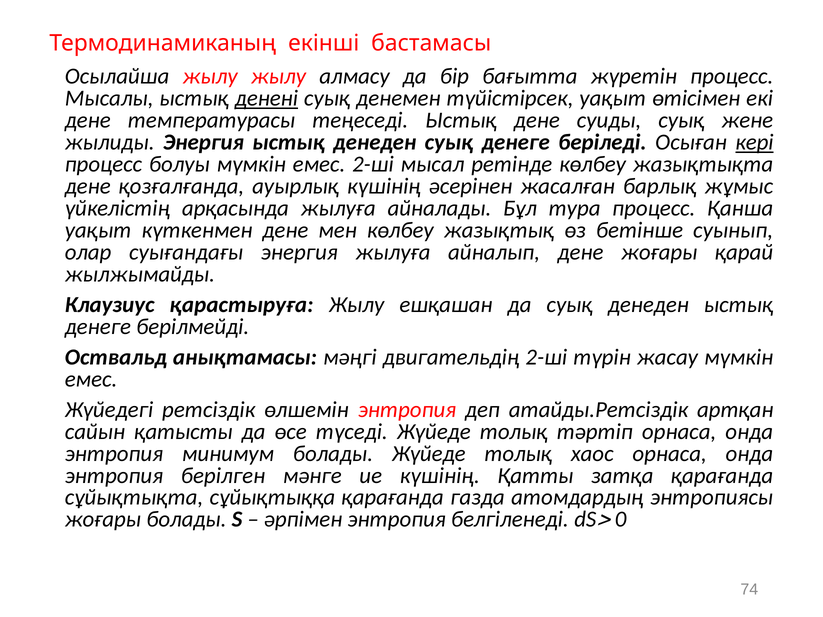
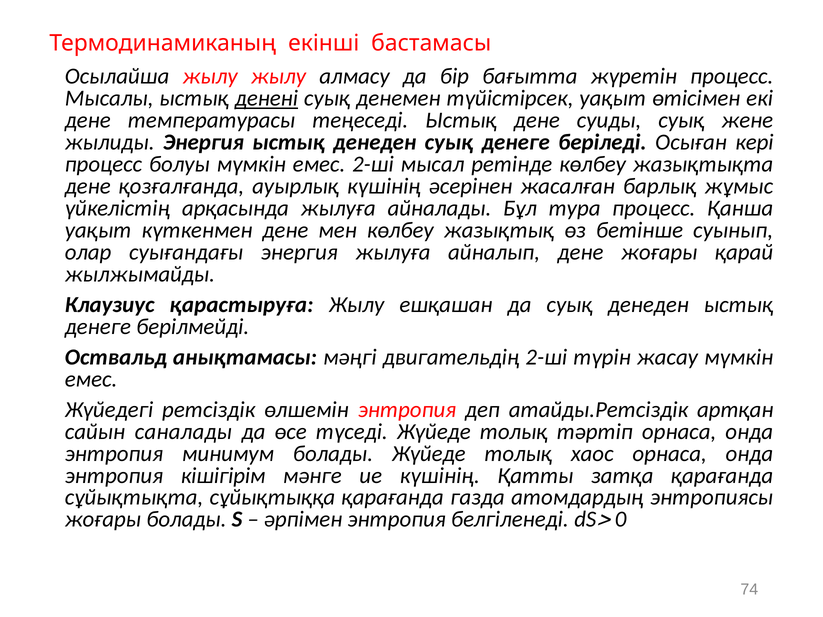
кері underline: present -> none (754, 142)
қатысты: қатысты -> саналады (183, 432)
берілген: берілген -> кішігірім (223, 476)
